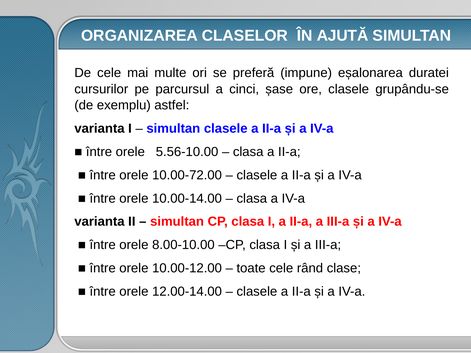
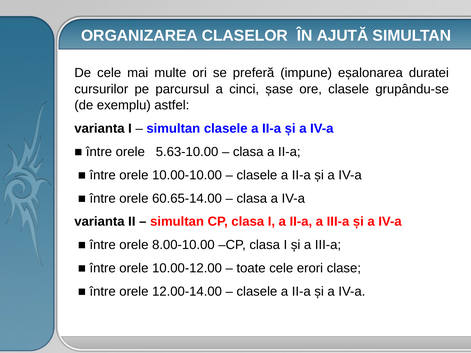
5.56-10.00: 5.56-10.00 -> 5.63-10.00 (187, 152)
10.00-72.00: 10.00-72.00 -> 10.00-10.00 (187, 175)
10.00-14.00: 10.00-14.00 -> 60.65-14.00 (187, 199)
rând: rând -> erori (310, 268)
